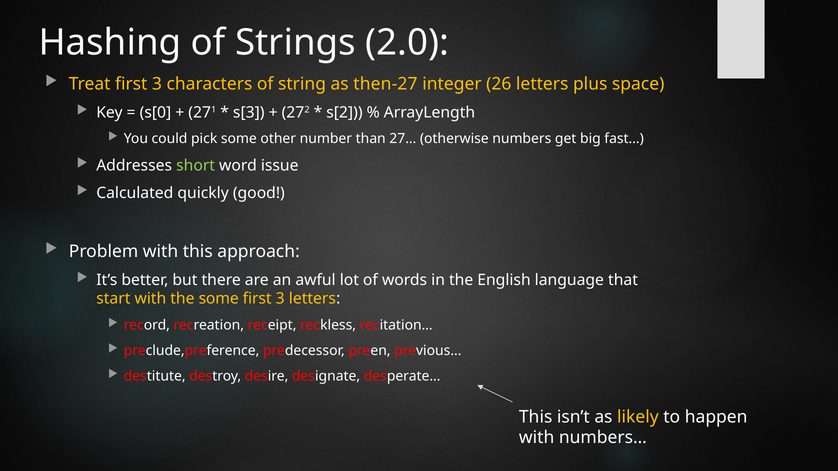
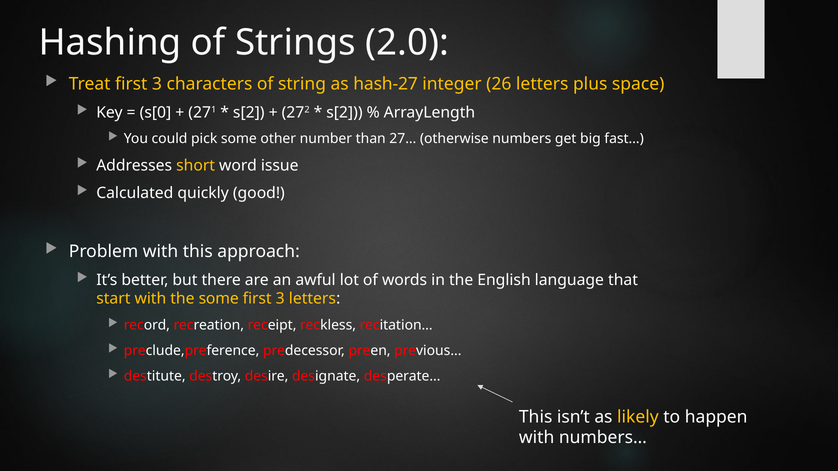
then-27: then-27 -> hash-27 (386, 84)
s[3: s[3 -> s[2 (249, 112)
short colour: light green -> yellow (196, 165)
